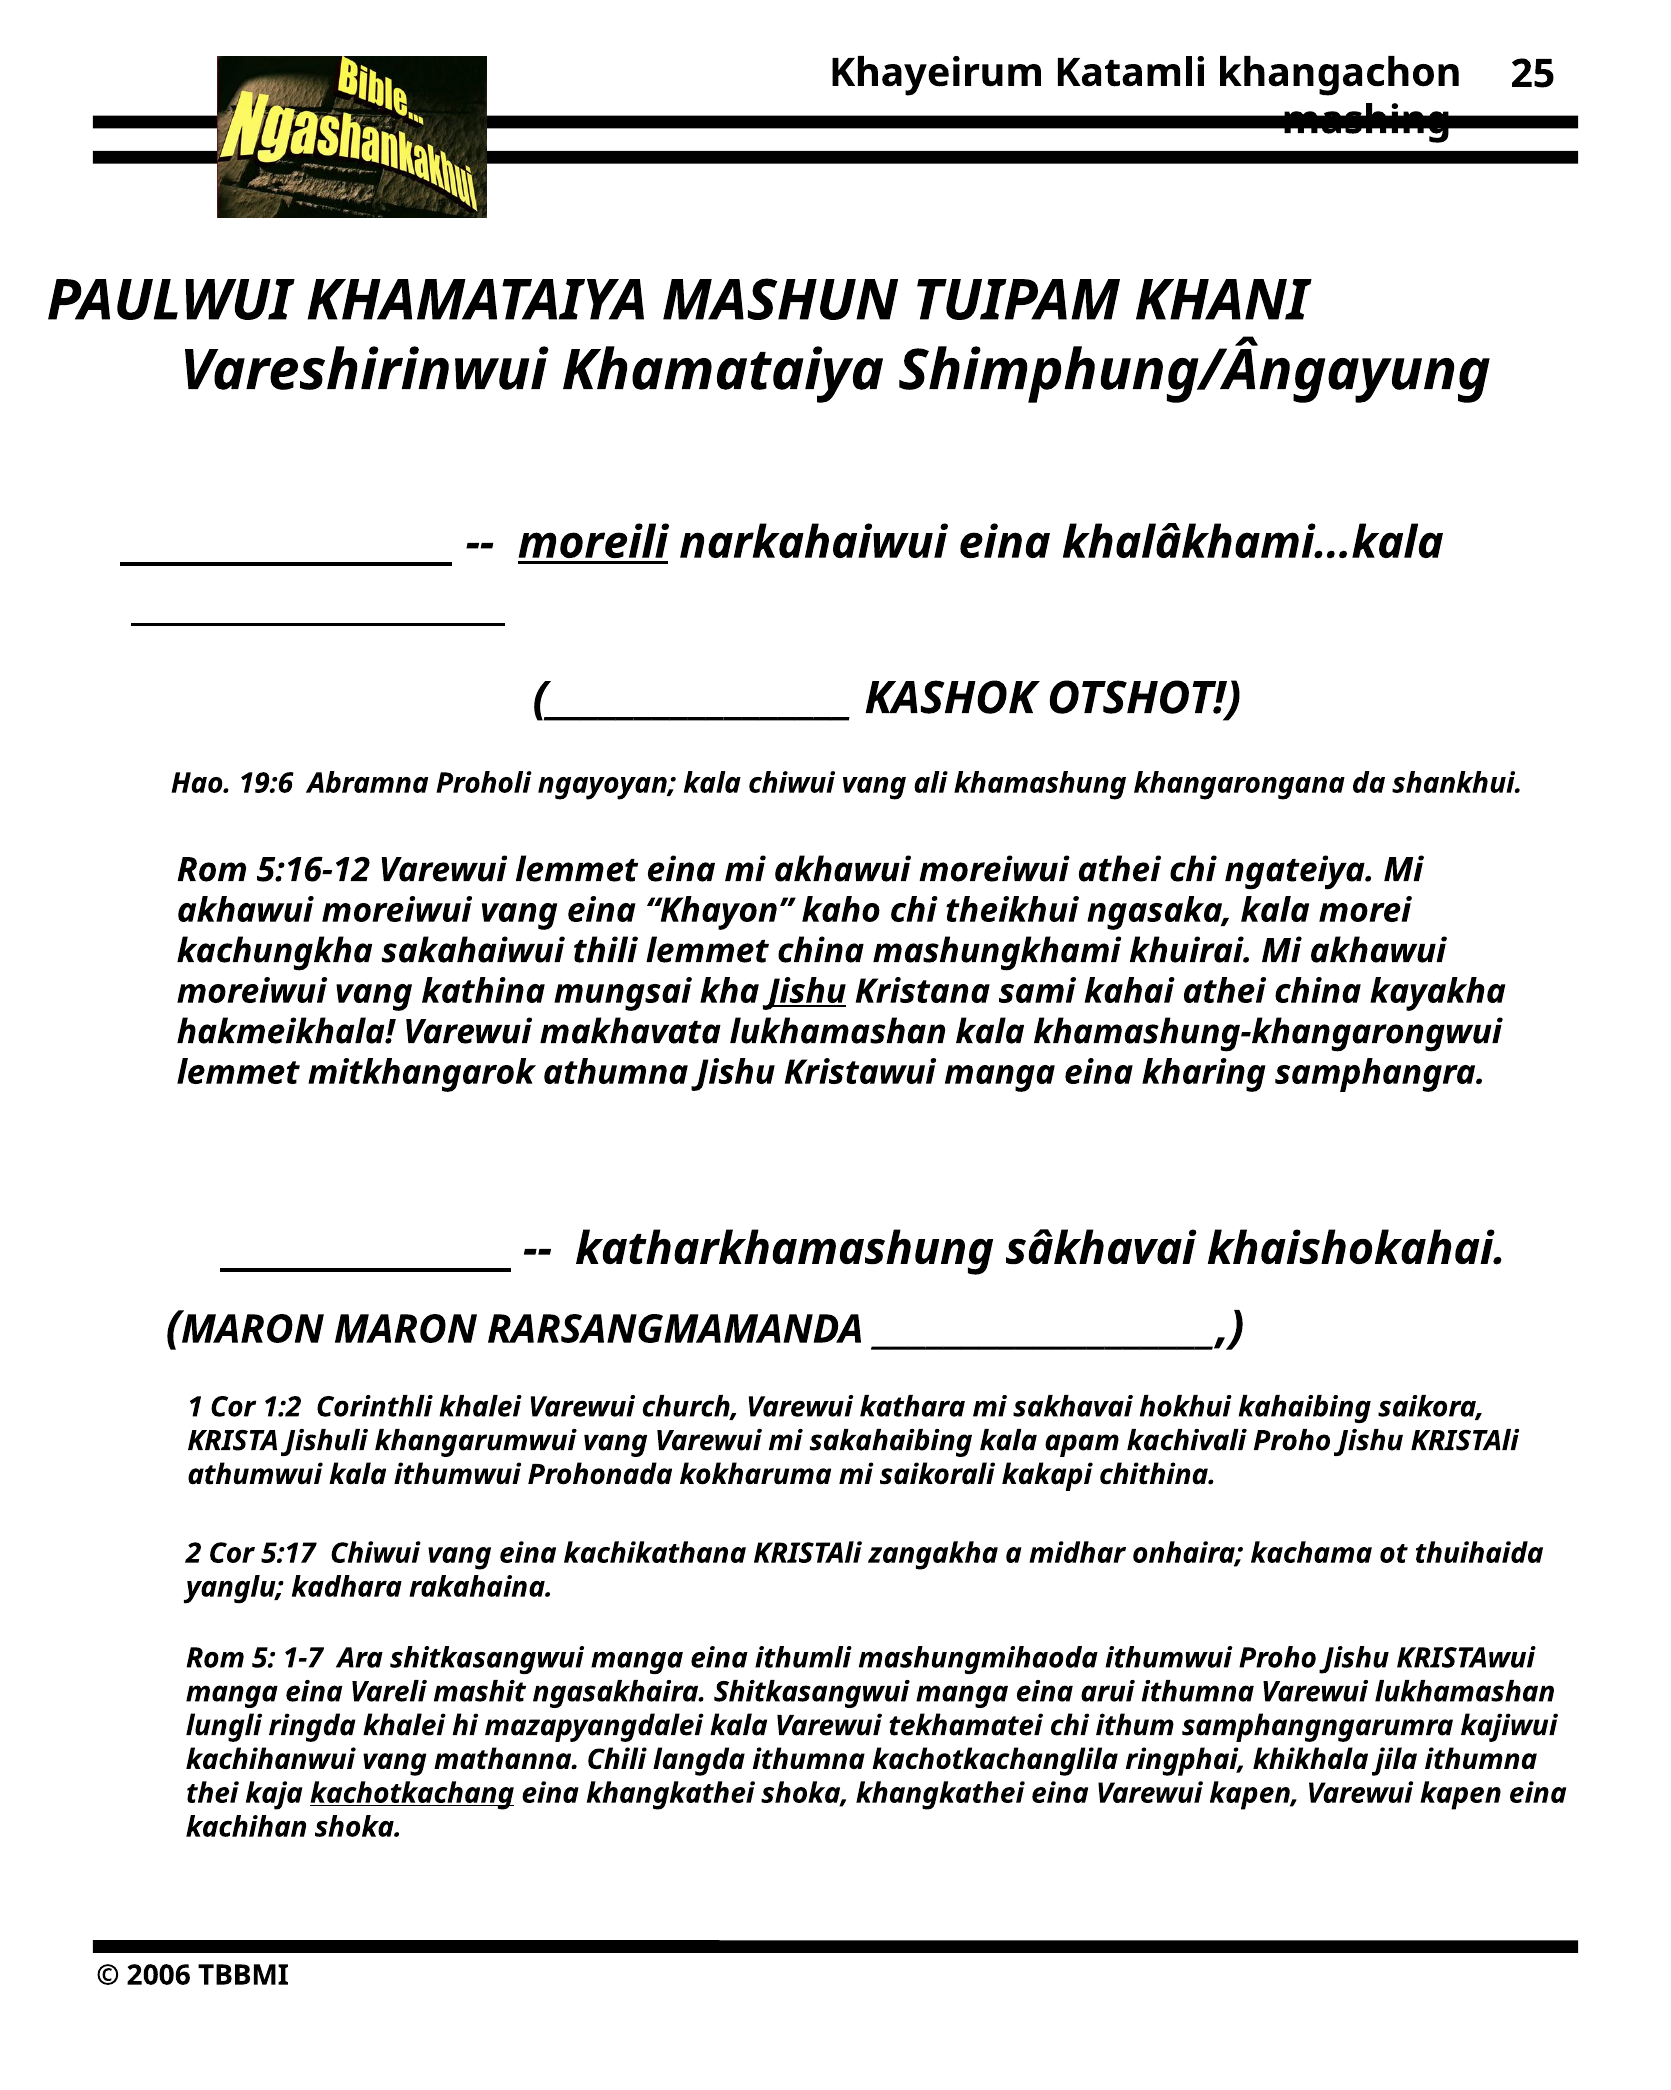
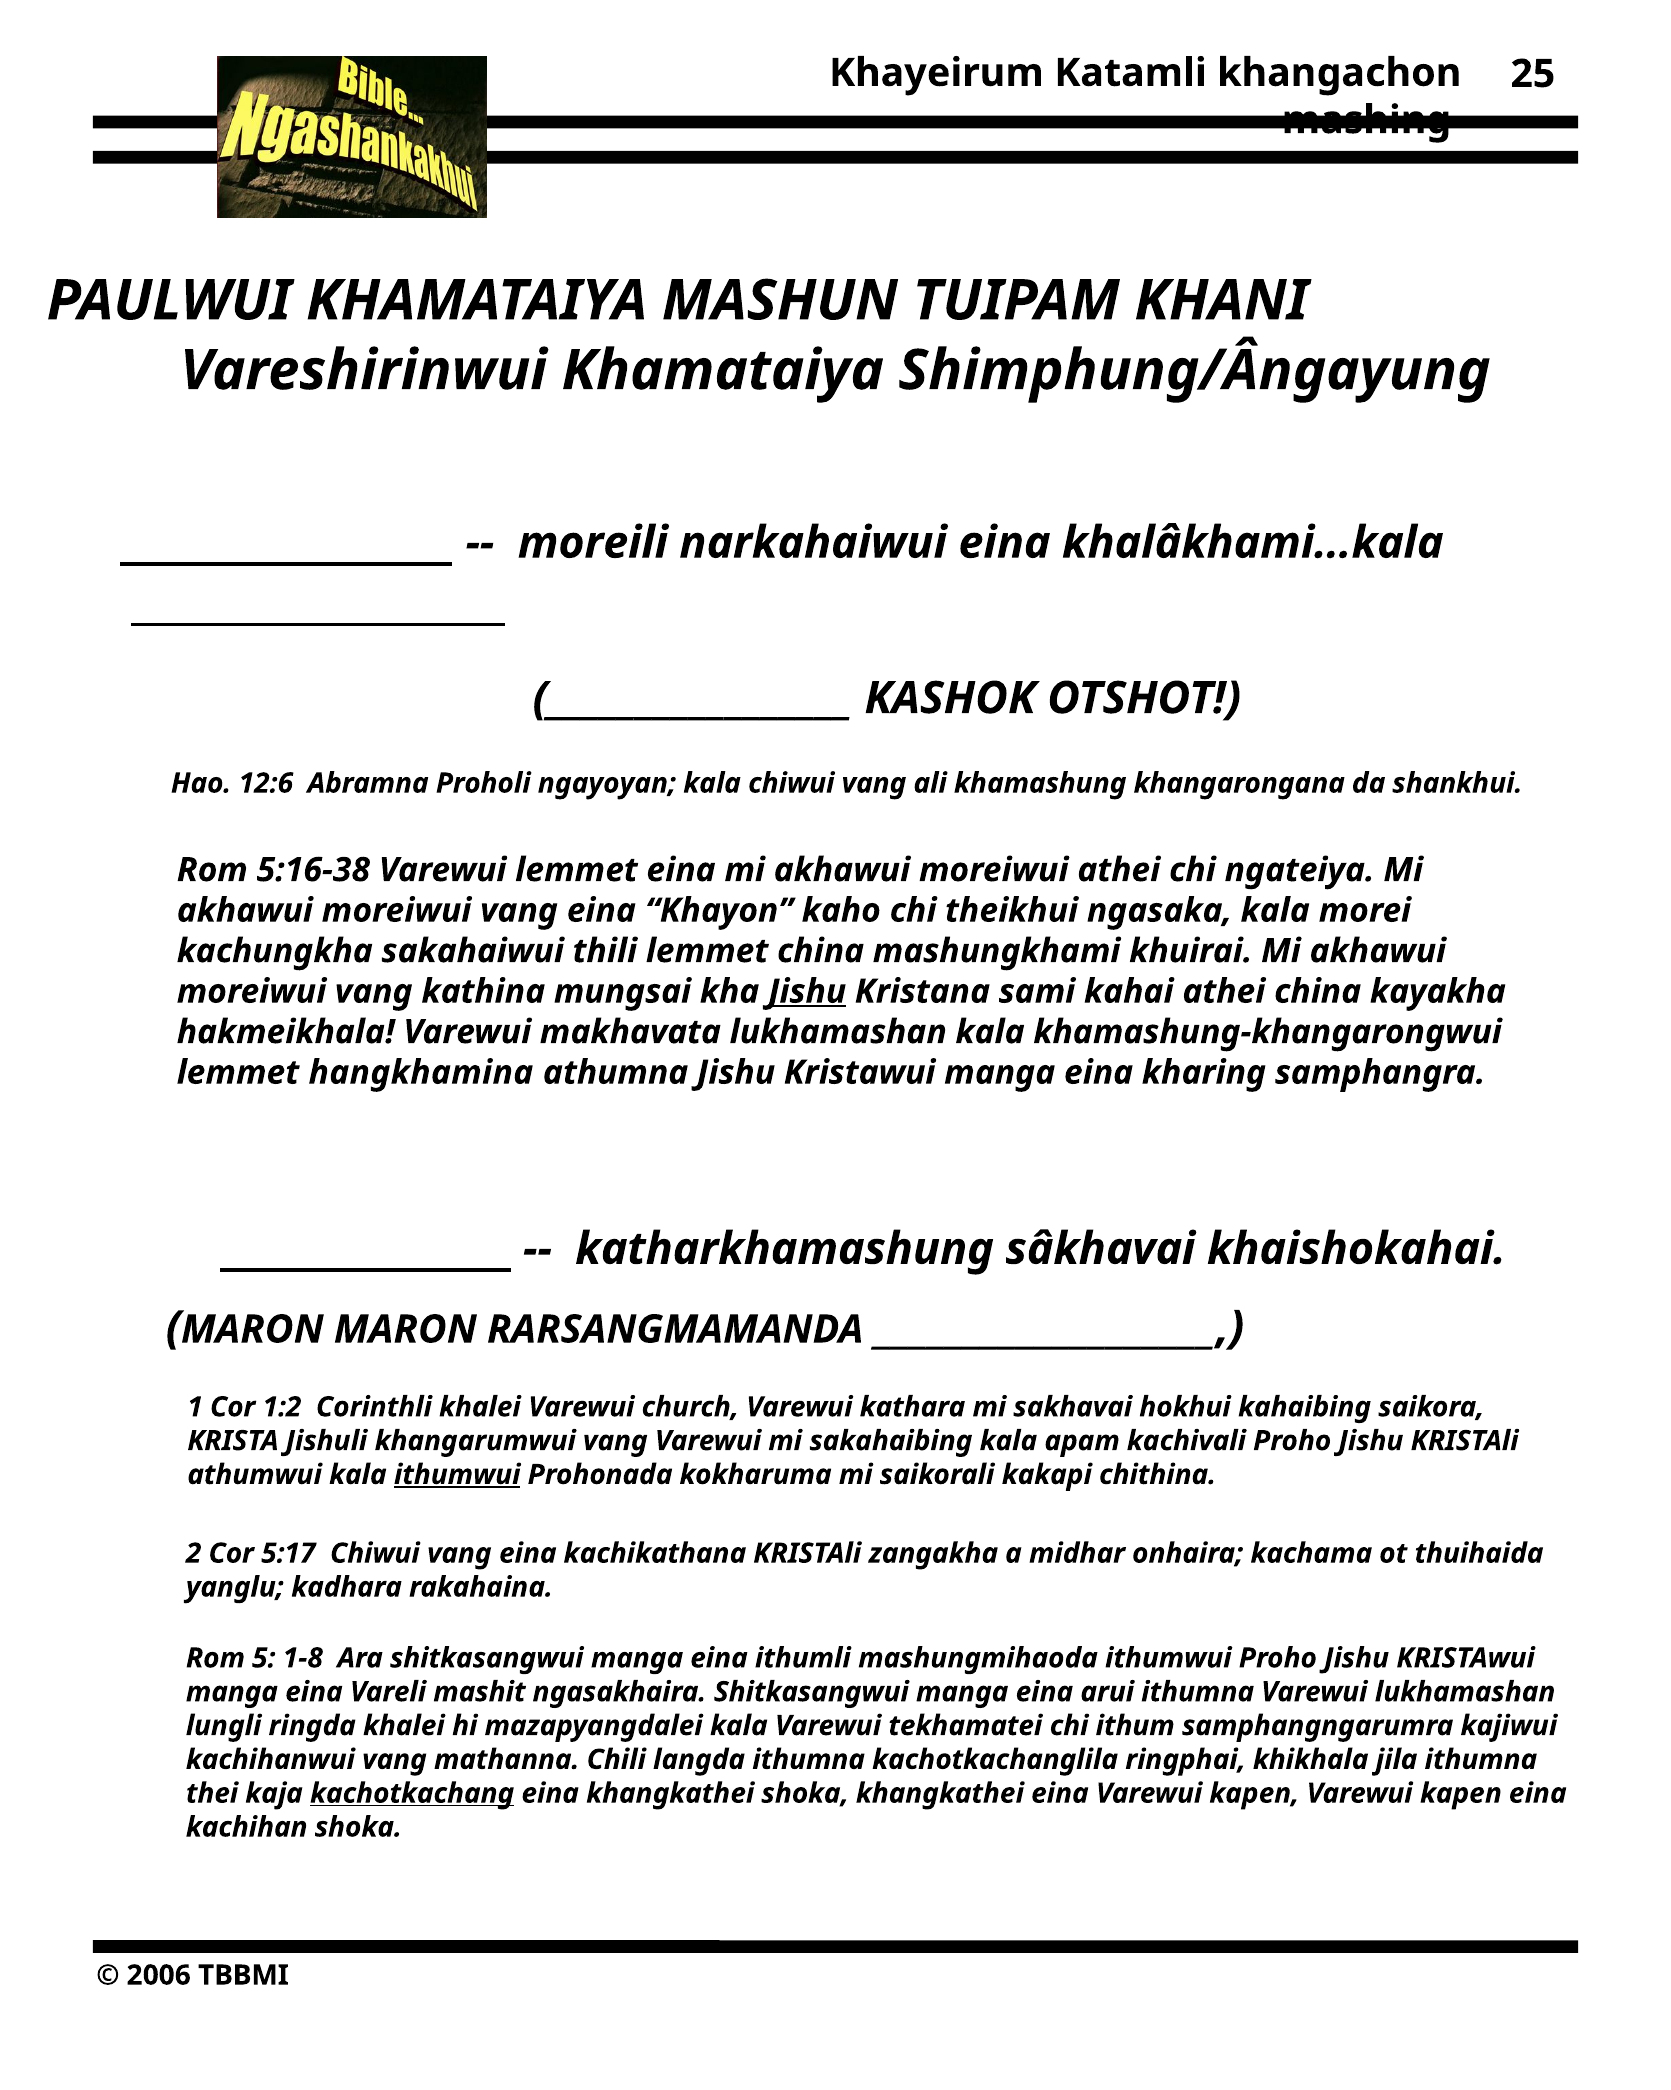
moreili underline: present -> none (593, 543)
19:6: 19:6 -> 12:6 (266, 783)
5:16-12: 5:16-12 -> 5:16-38 (313, 870)
mitkhangarok: mitkhangarok -> hangkhamina (421, 1073)
ithumwui underline: none -> present (457, 1475)
1-7: 1-7 -> 1-8 (303, 1658)
